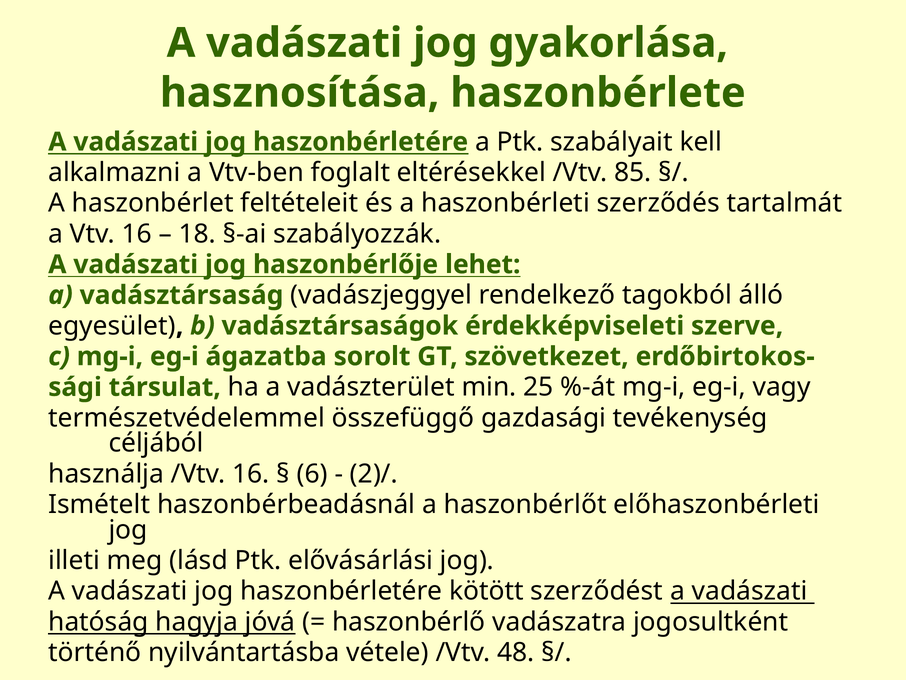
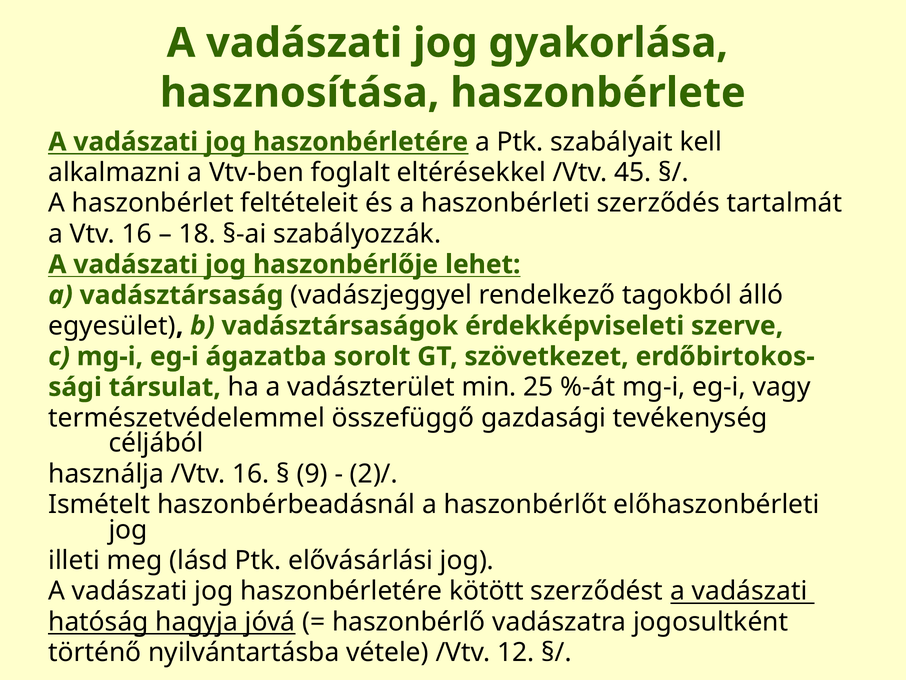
85: 85 -> 45 (633, 172)
6: 6 -> 9 (312, 474)
48: 48 -> 12 (516, 652)
